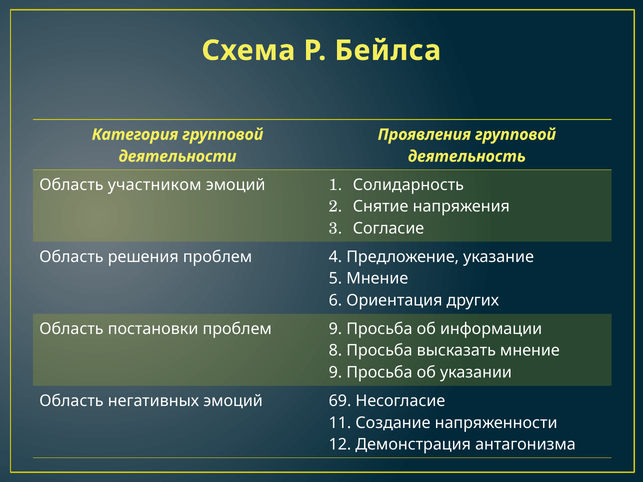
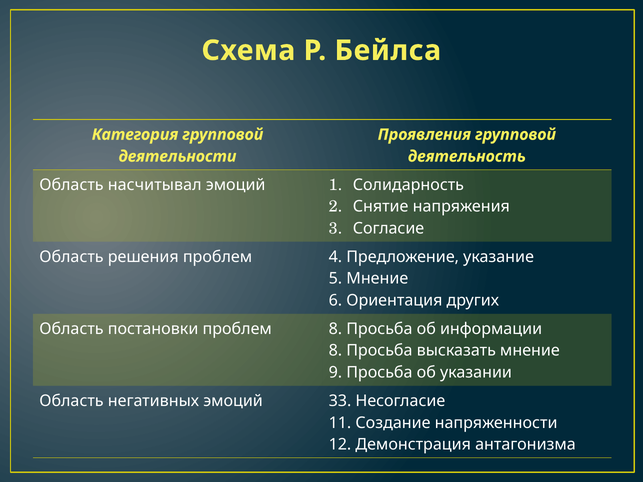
участником: участником -> насчитывал (155, 185)
проблем 9: 9 -> 8 (335, 329)
69: 69 -> 33 (340, 401)
